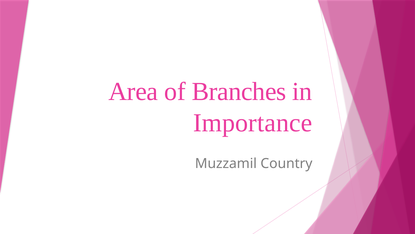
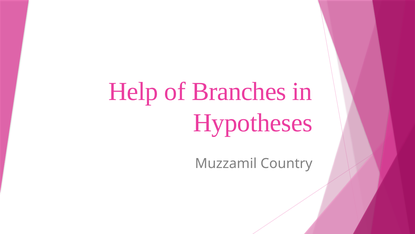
Area: Area -> Help (133, 91)
Importance: Importance -> Hypotheses (253, 123)
